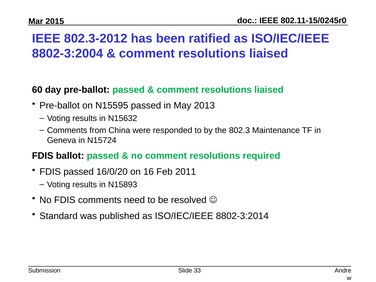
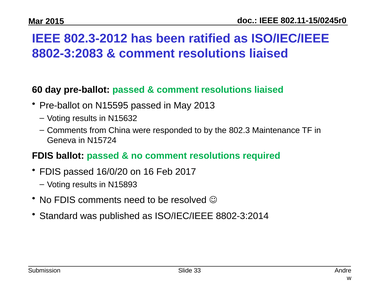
8802-3:2004: 8802-3:2004 -> 8802-3:2083 (68, 54)
2011: 2011 -> 2017 (186, 172)
